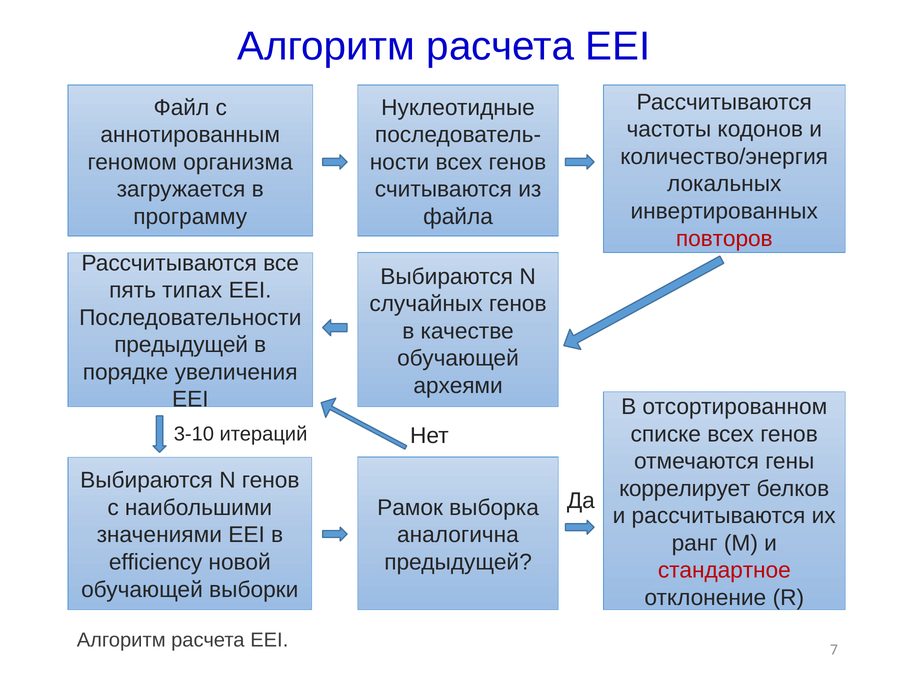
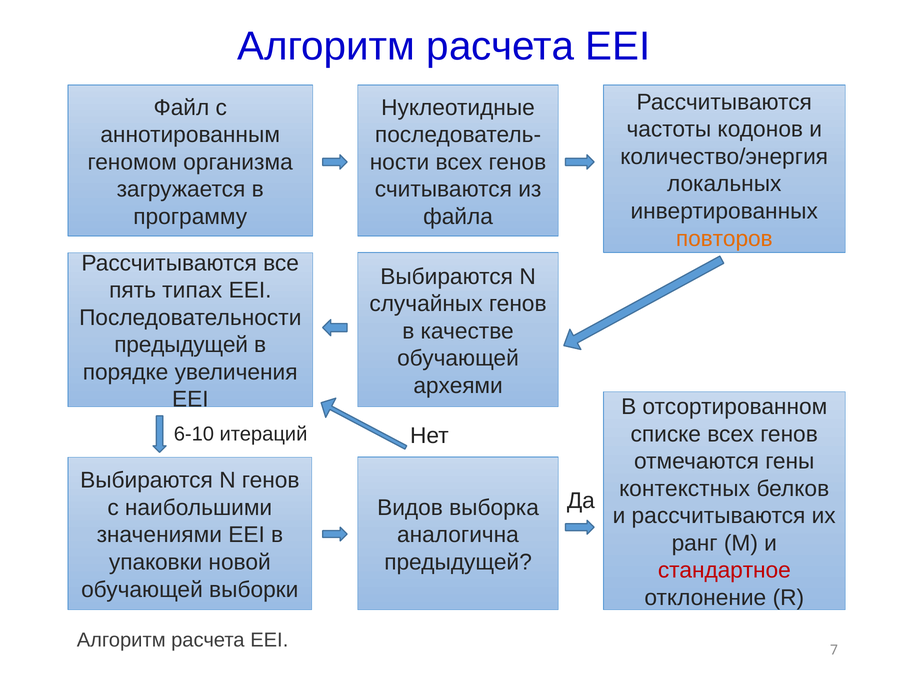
повторов colour: red -> orange (724, 238)
3-10: 3-10 -> 6-10 (194, 434)
коррелирует: коррелирует -> контекстных (685, 488)
Рамок: Рамок -> Видов (410, 507)
efficiency: efficiency -> упаковки (156, 562)
